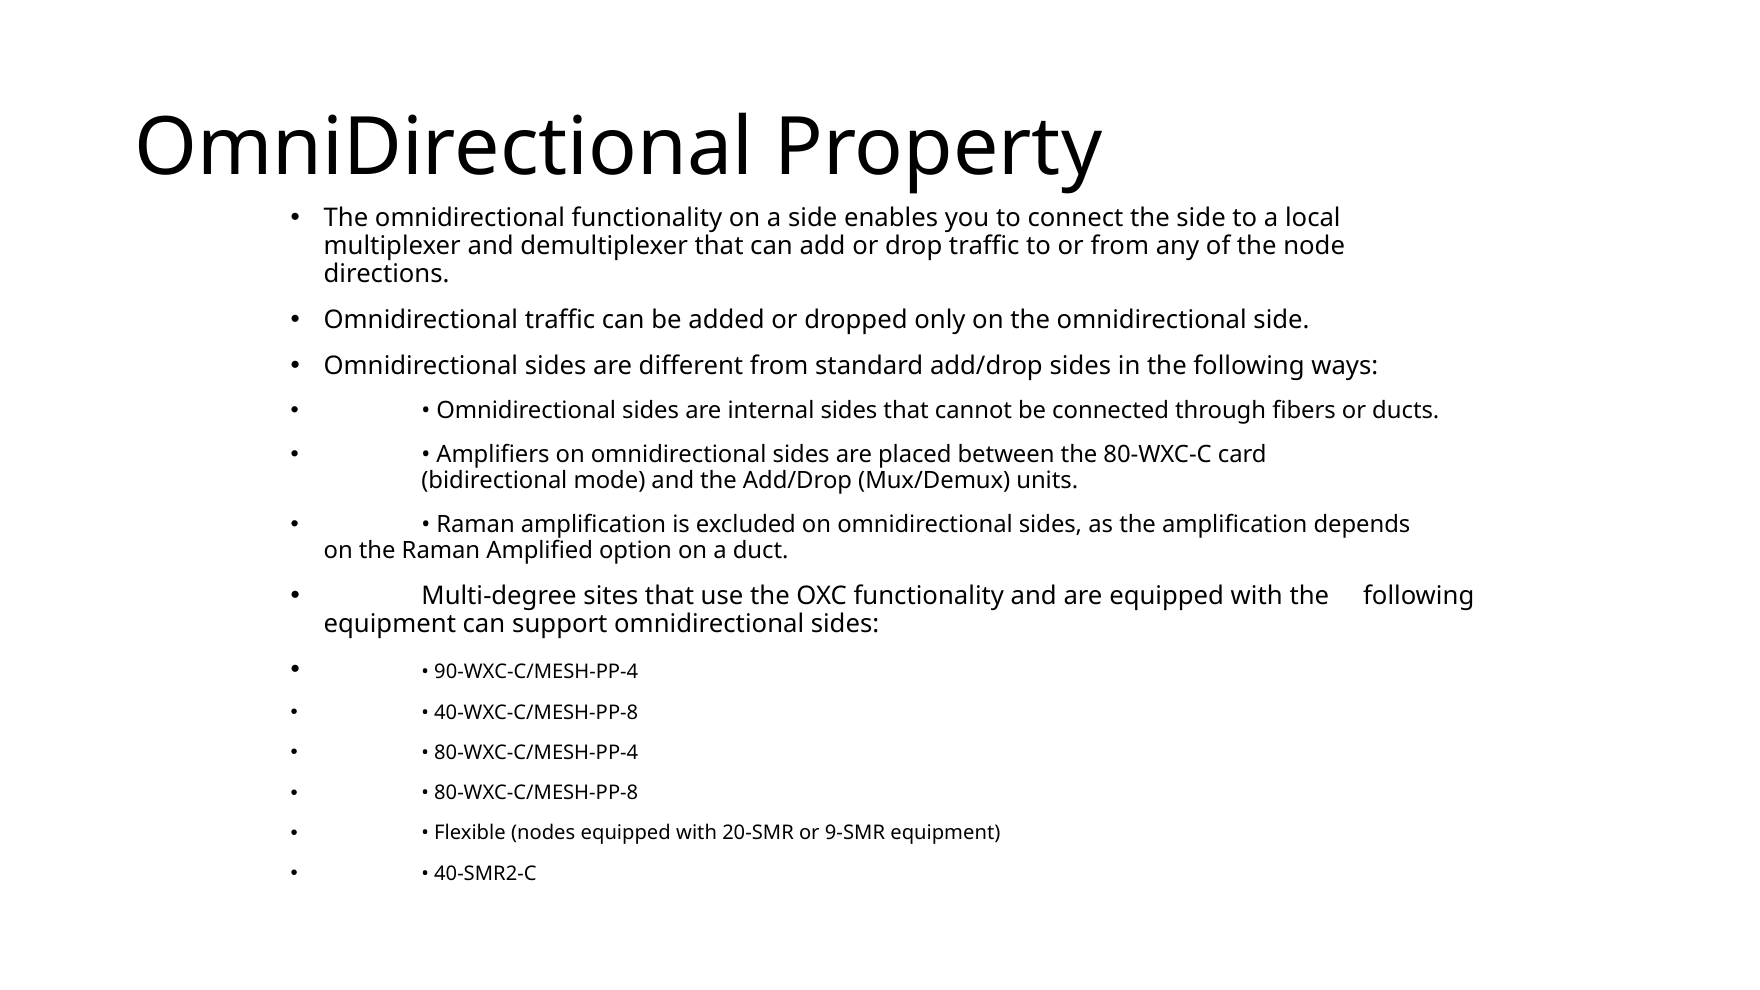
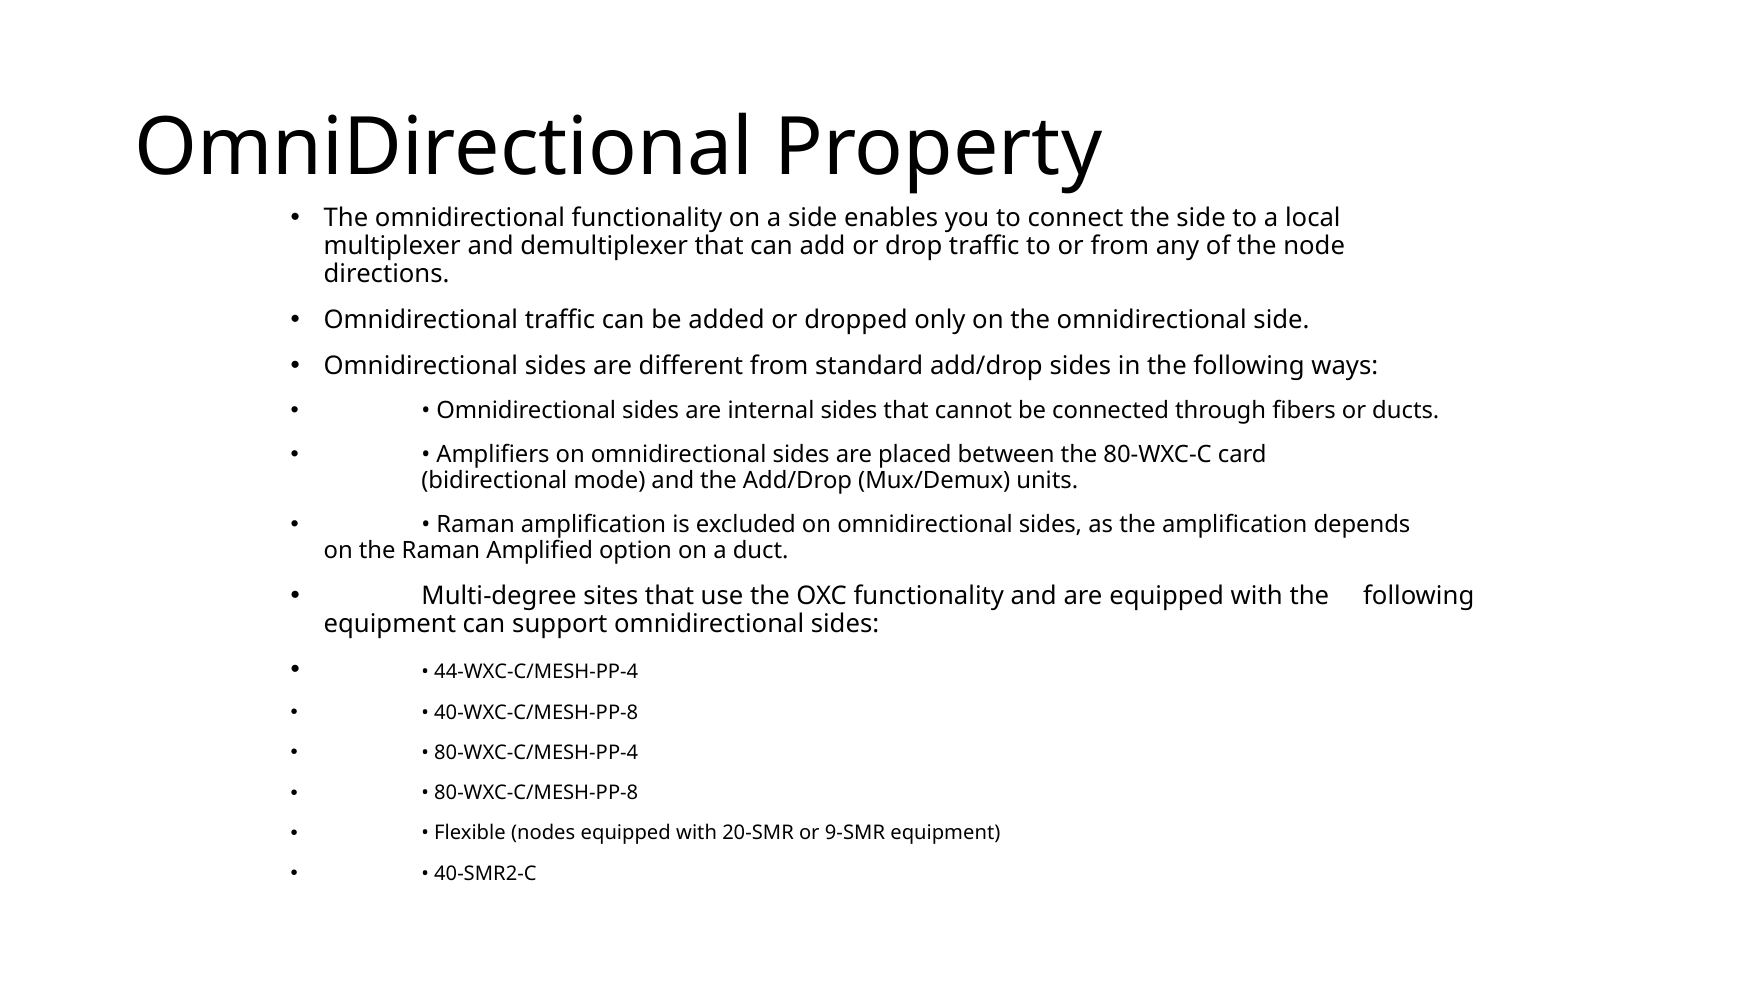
90-WXC-C/MESH-PP-4: 90-WXC-C/MESH-PP-4 -> 44-WXC-C/MESH-PP-4 (536, 672)
